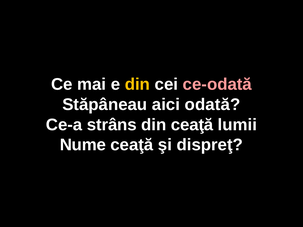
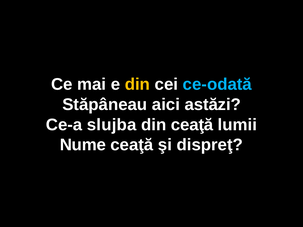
ce-odată colour: pink -> light blue (217, 84)
odată: odată -> astăzi (213, 105)
strâns: strâns -> slujba (112, 125)
